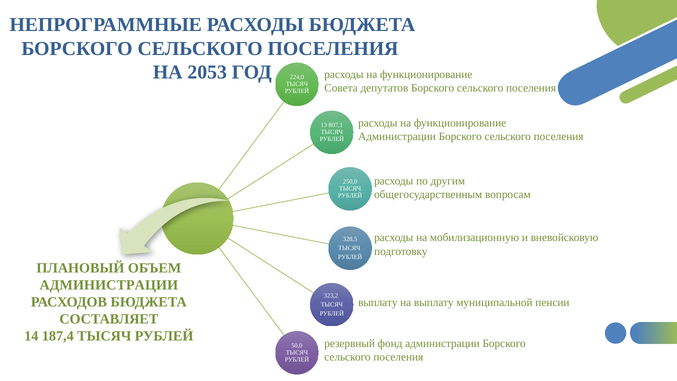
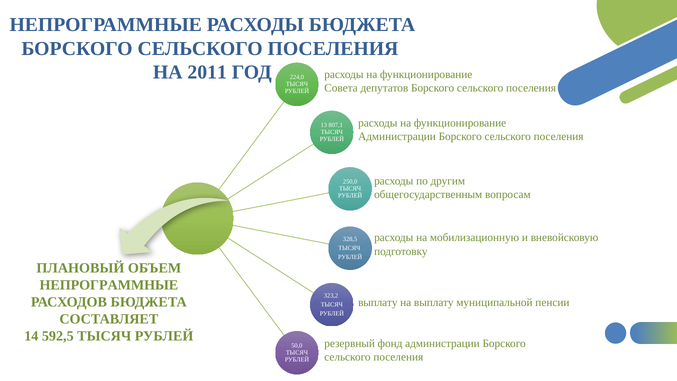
2053: 2053 -> 2011 (207, 72)
АДМИНИСТРАЦИИ: АДМИНИСТРАЦИИ -> НЕПРОГРАММНЫЕ (109, 285)
187,4: 187,4 -> 592,5 (58, 336)
